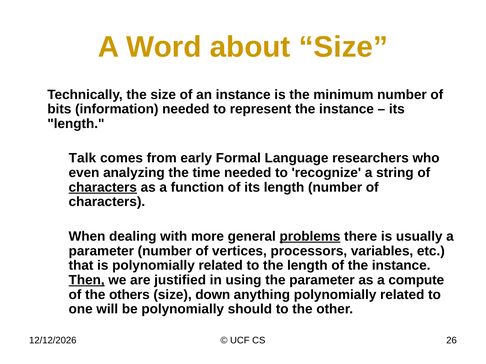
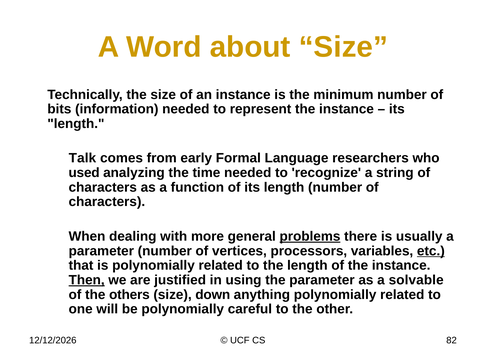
even: even -> used (84, 173)
characters underline: present -> none (103, 188)
etc underline: none -> present (431, 251)
compute: compute -> solvable (416, 280)
should: should -> careful (250, 310)
26: 26 -> 82 (452, 341)
